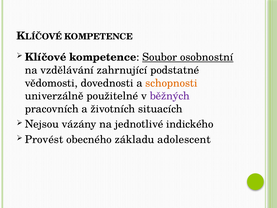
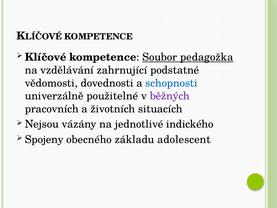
osobnostní: osobnostní -> pedagožka (207, 57)
schopnosti colour: orange -> blue (171, 83)
Provést: Provést -> Spojeny (44, 139)
